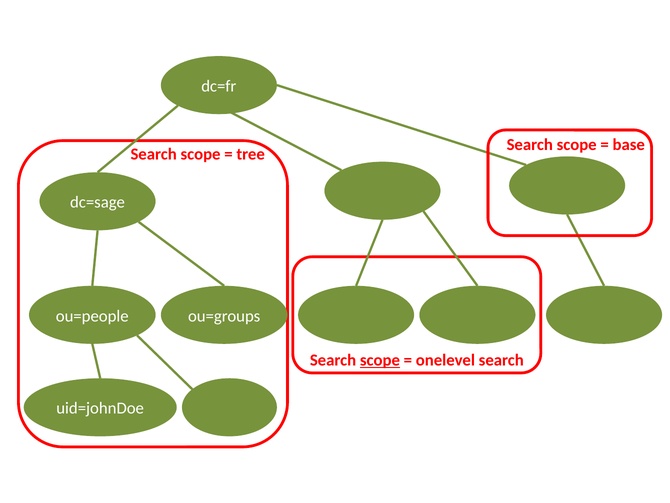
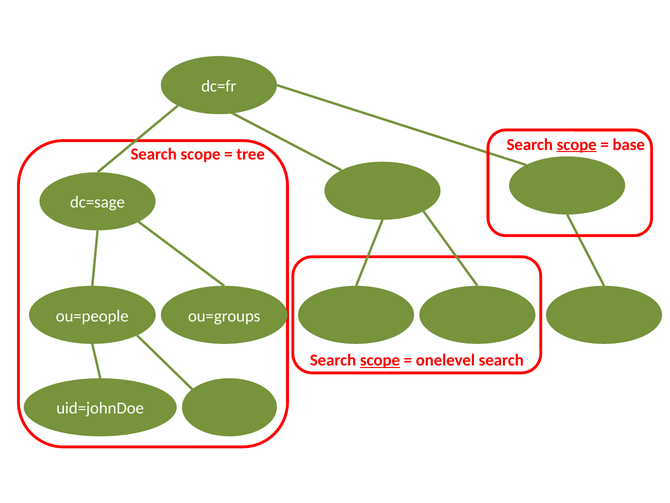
scope underline: none -> present (577, 144)
